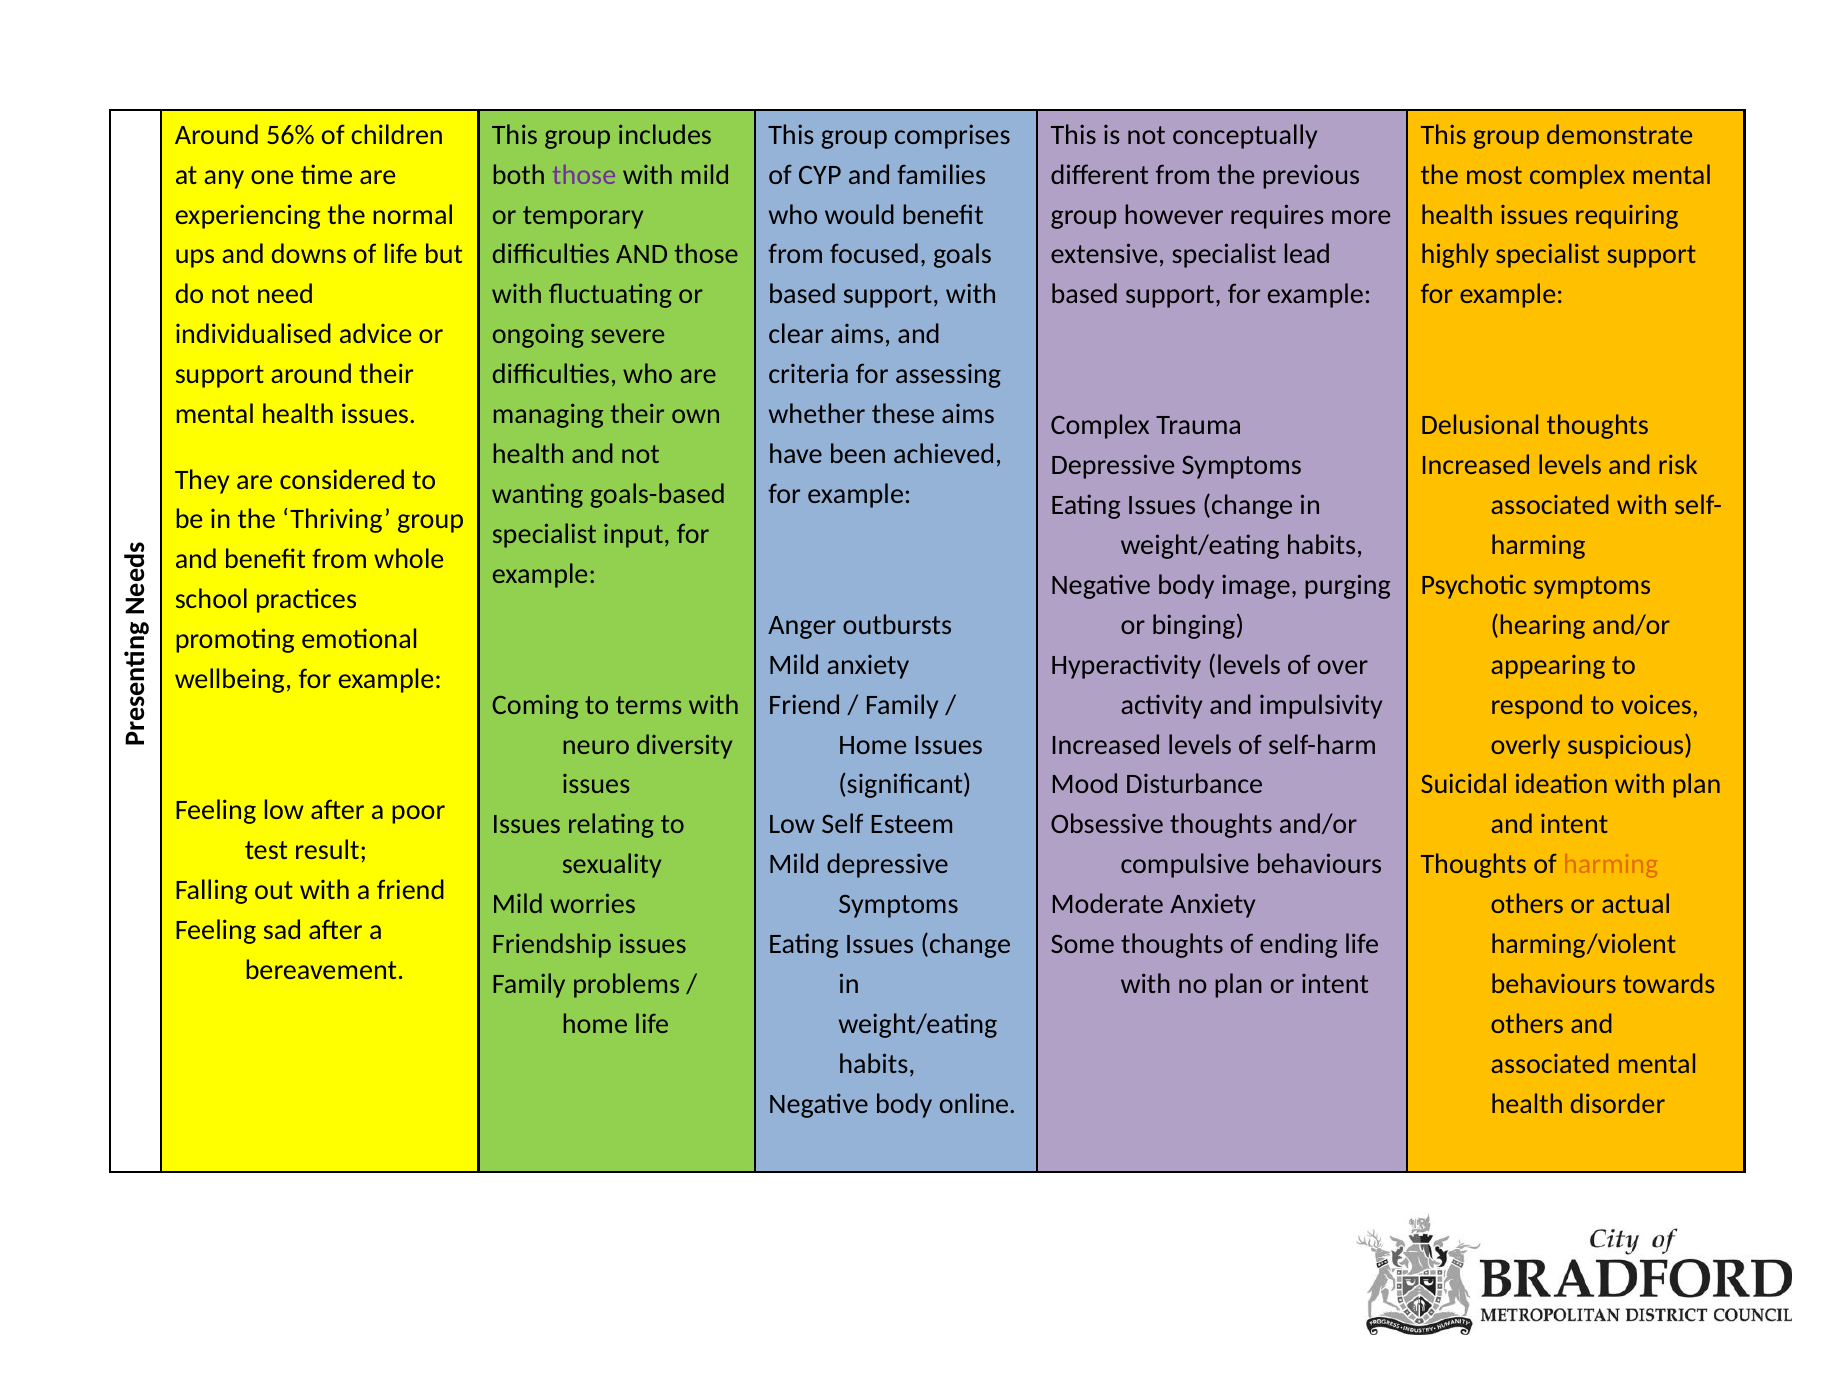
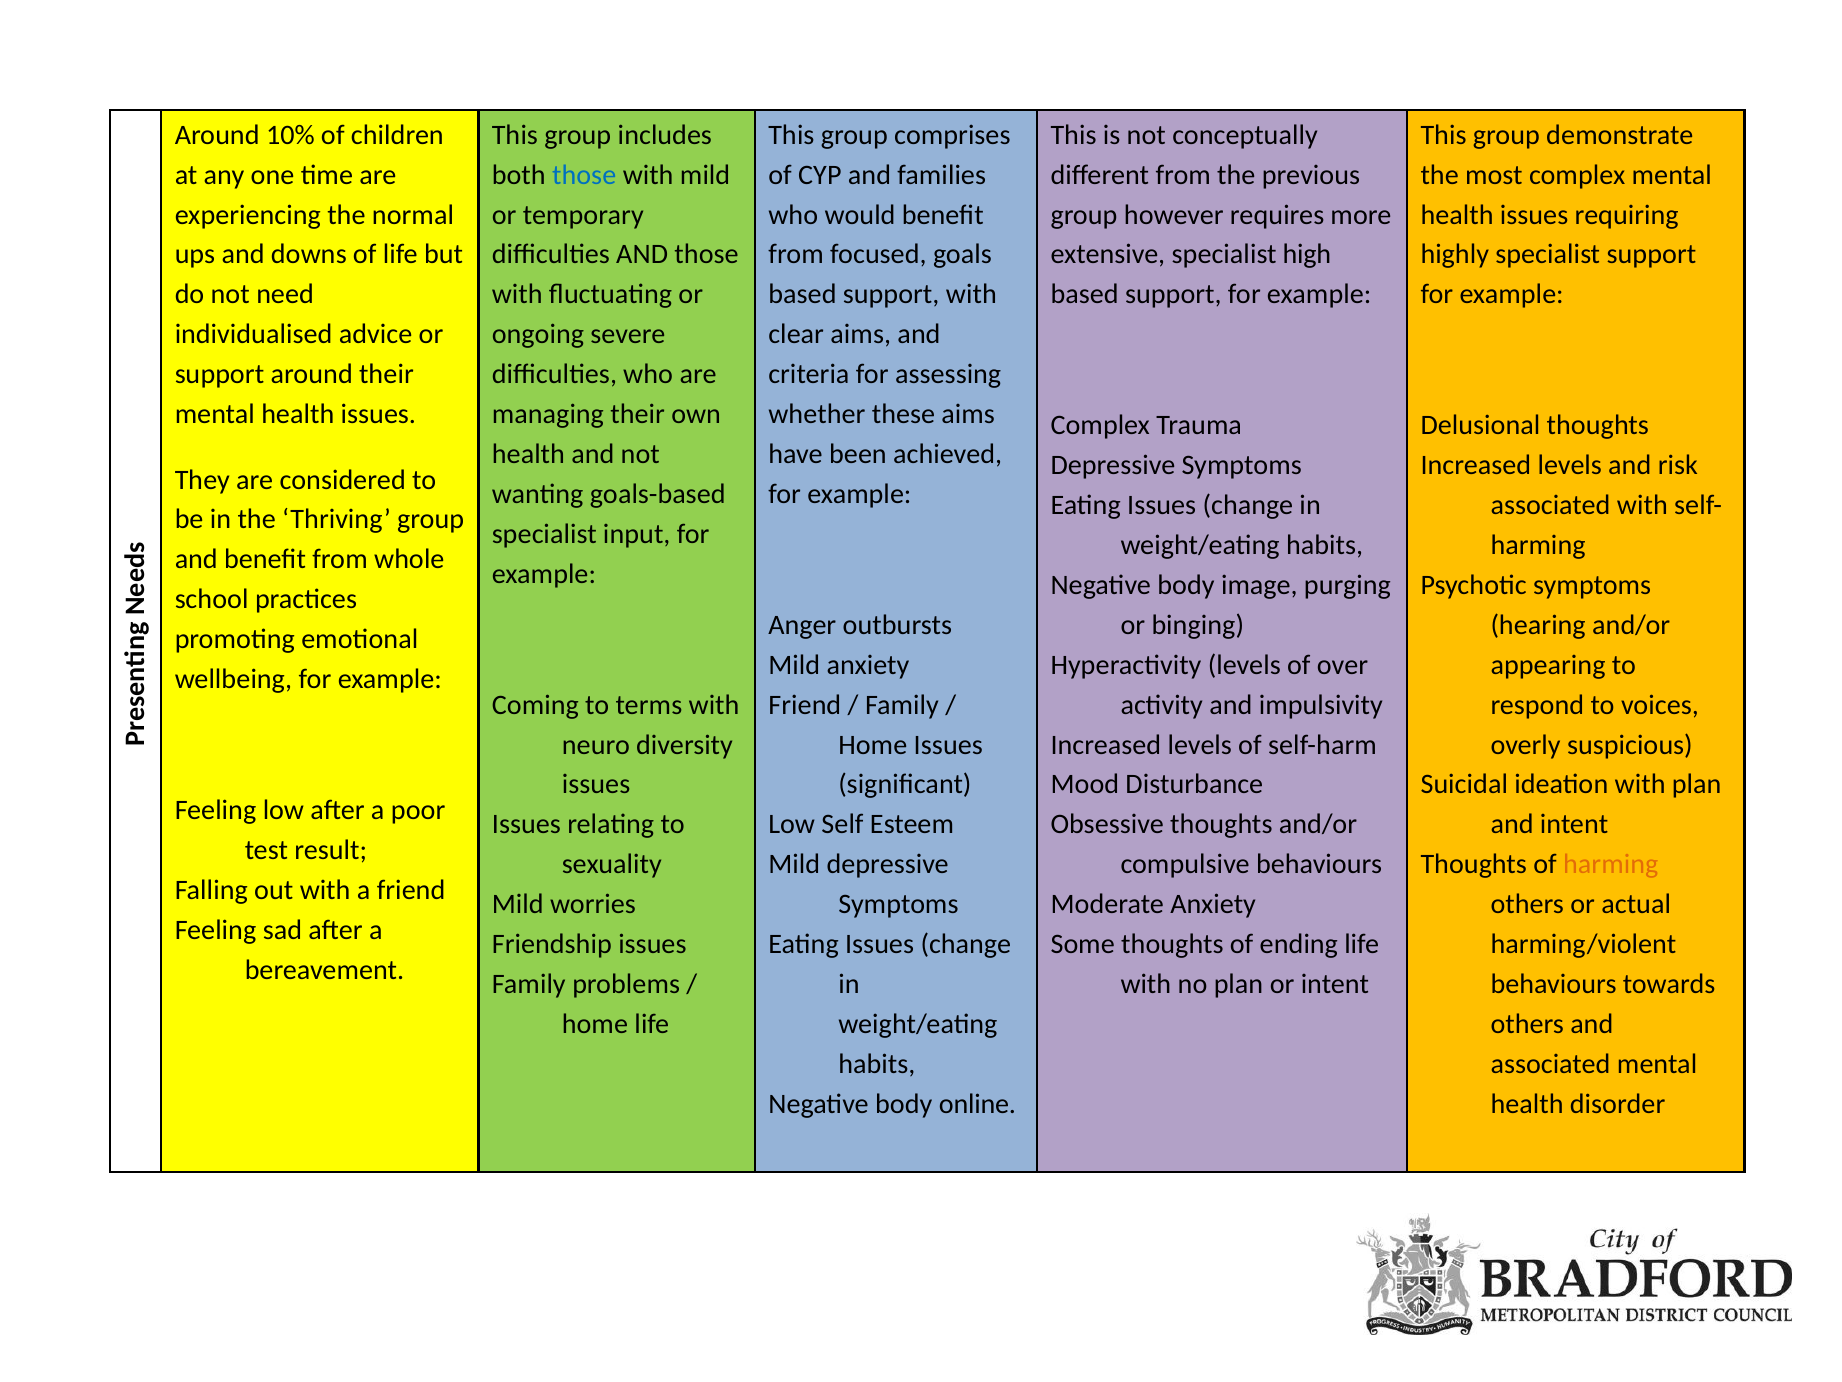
56%: 56% -> 10% (290, 135)
those colour: purple -> blue (584, 175)
lead: lead -> high (1307, 255)
